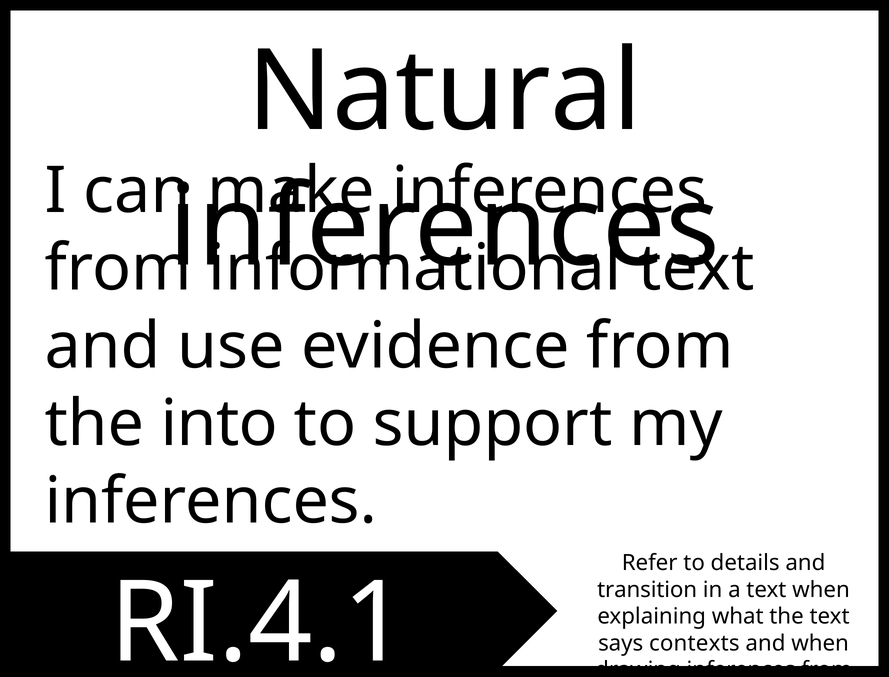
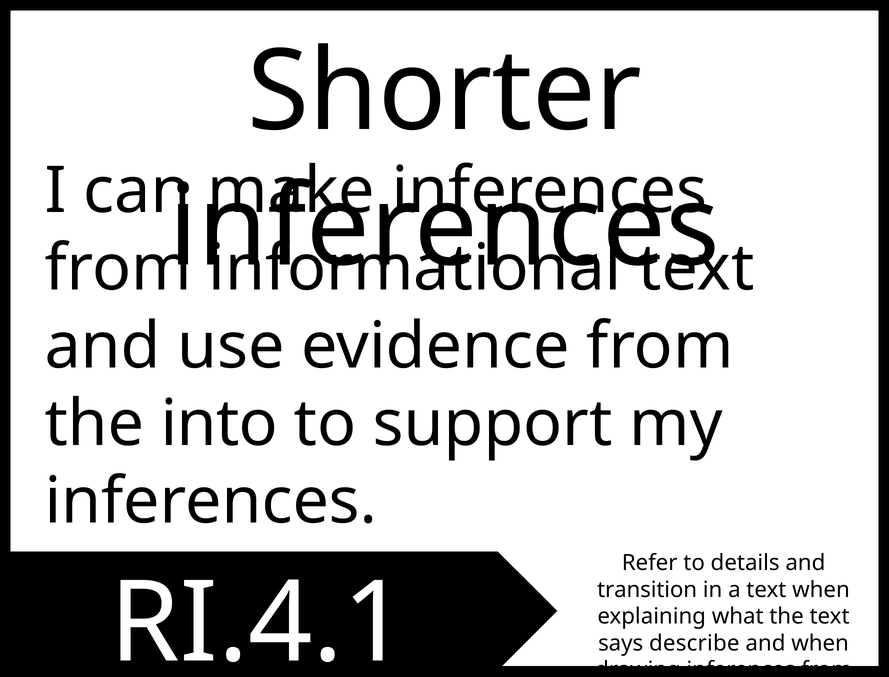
Natural: Natural -> Shorter (445, 92)
contexts: contexts -> describe (694, 644)
